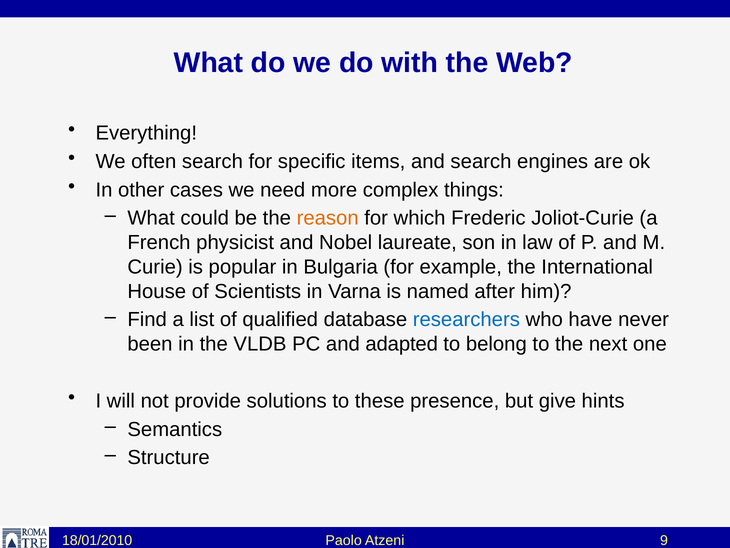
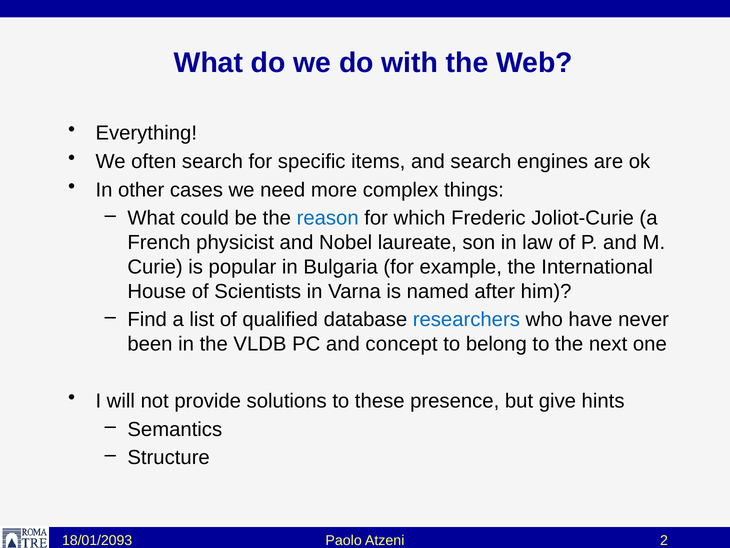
reason colour: orange -> blue (328, 218)
adapted: adapted -> concept (402, 344)
18/01/2010: 18/01/2010 -> 18/01/2093 (97, 540)
9: 9 -> 2 (664, 540)
